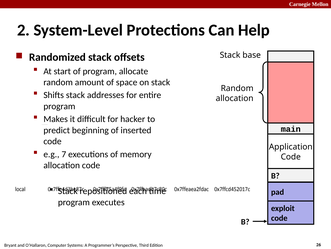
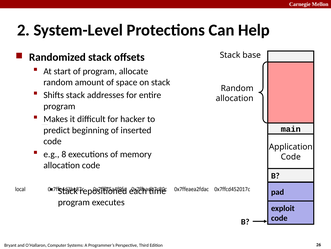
7: 7 -> 8 (64, 154)
